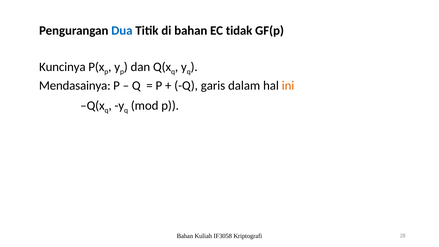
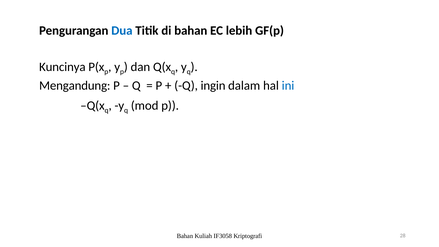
tidak: tidak -> lebih (239, 30)
Mendasainya: Mendasainya -> Mengandung (75, 86)
garis: garis -> ingin (213, 86)
ini colour: orange -> blue (288, 86)
